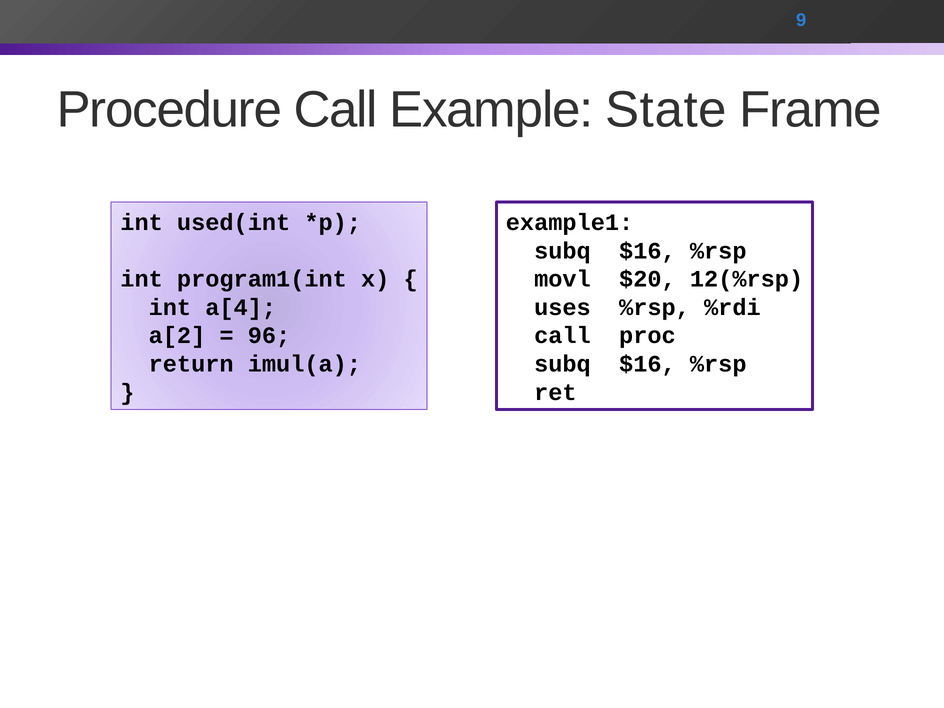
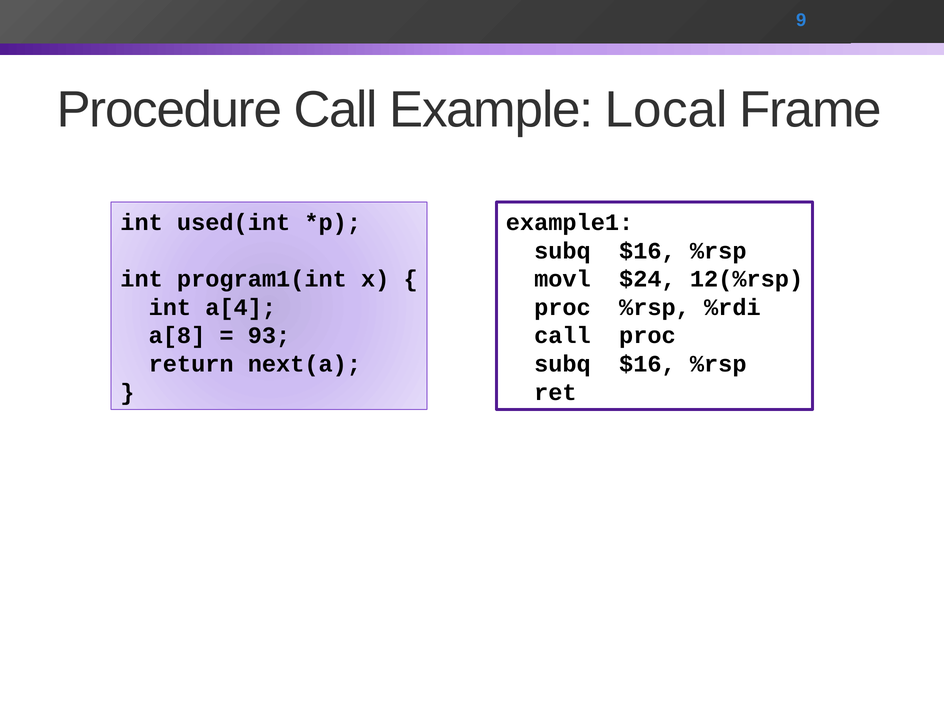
State: State -> Local (666, 110)
$20: $20 -> $24 (647, 279)
uses: uses -> proc (562, 307)
a[2: a[2 -> a[8 (177, 336)
96: 96 -> 93 (269, 336)
imul(a: imul(a -> next(a (304, 364)
